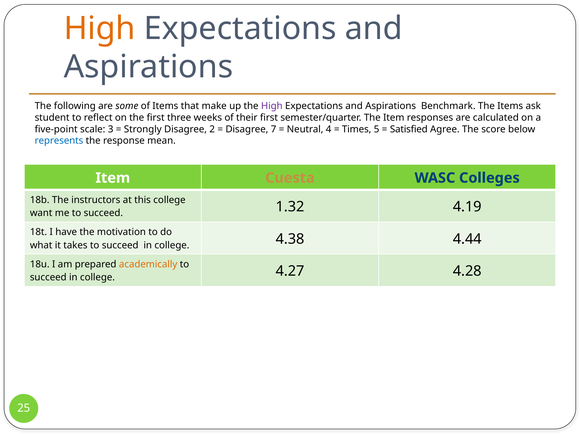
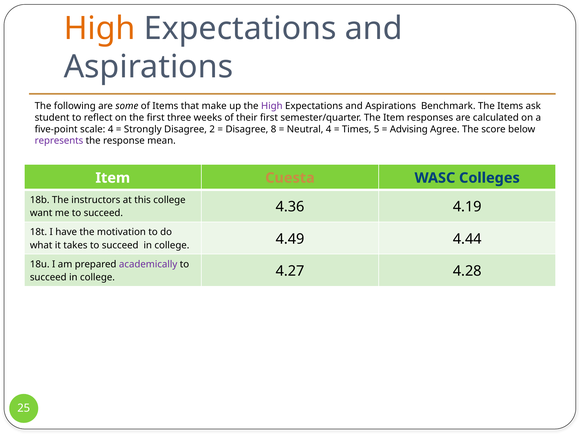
scale 3: 3 -> 4 (111, 129)
7: 7 -> 8 (274, 129)
Satisfied: Satisfied -> Advising (409, 129)
represents colour: blue -> purple (59, 141)
1.32: 1.32 -> 4.36 (290, 207)
4.38: 4.38 -> 4.49 (290, 239)
academically colour: orange -> purple (148, 264)
